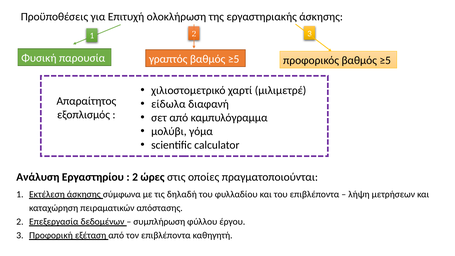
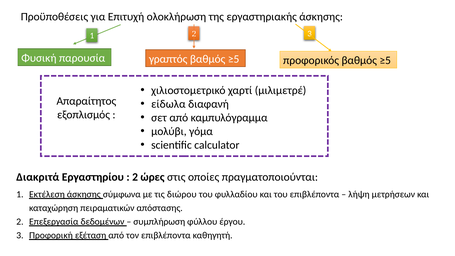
Ανάλυση: Ανάλυση -> Διακριτά (38, 177)
δηλαδή: δηλαδή -> διώρου (182, 194)
